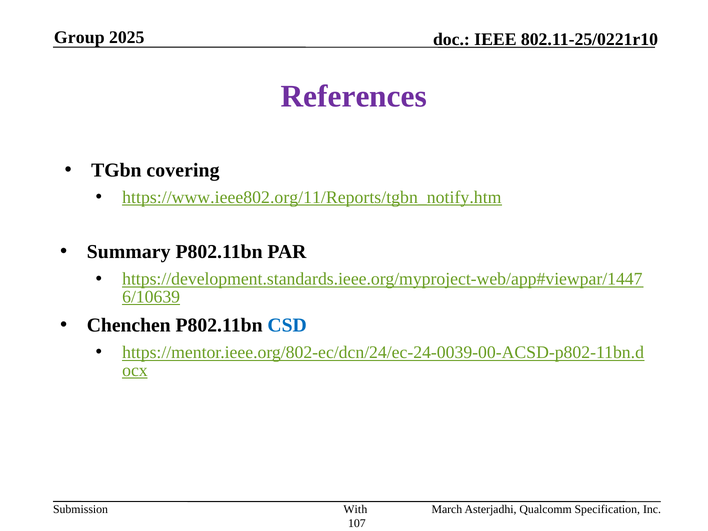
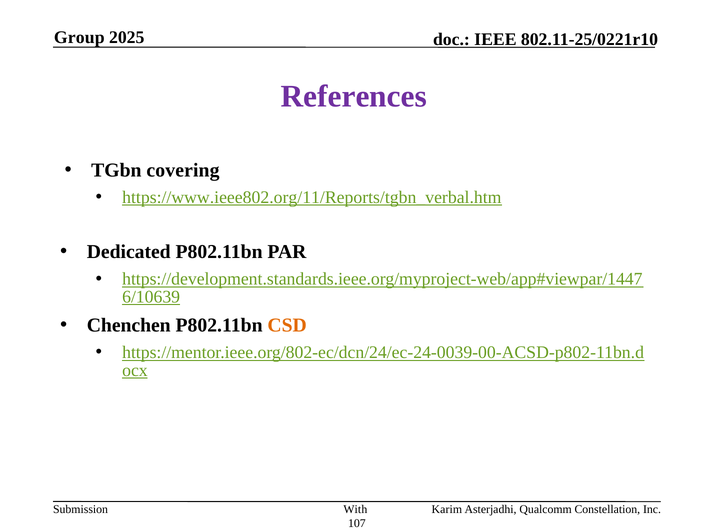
https://www.ieee802.org/11/Reports/tgbn_notify.htm: https://www.ieee802.org/11/Reports/tgbn_notify.htm -> https://www.ieee802.org/11/Reports/tgbn_verbal.htm (312, 197)
Summary: Summary -> Dedicated (129, 252)
CSD colour: blue -> orange (287, 325)
March: March -> Karim (447, 509)
Specification: Specification -> Constellation (607, 509)
